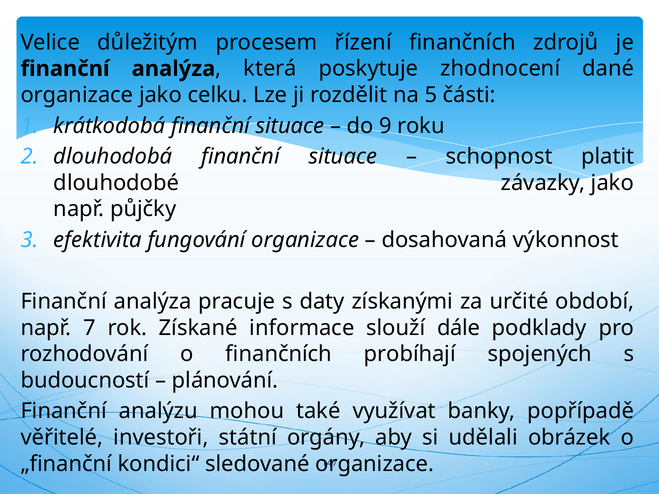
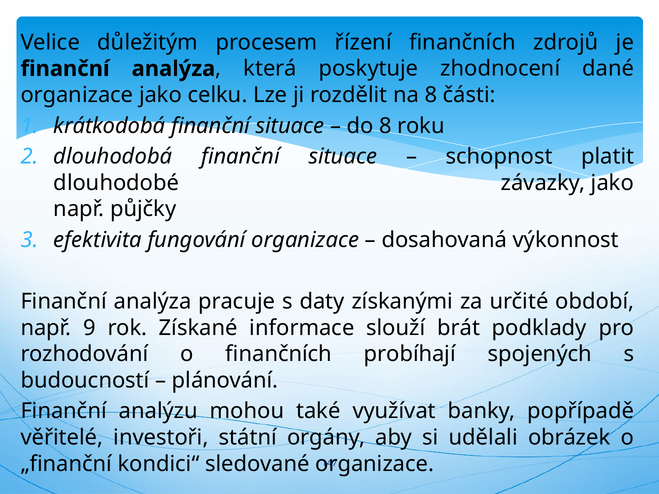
na 5: 5 -> 8 (431, 95)
do 9: 9 -> 8 (386, 126)
7: 7 -> 9 (90, 328)
dále: dále -> brát (459, 328)
